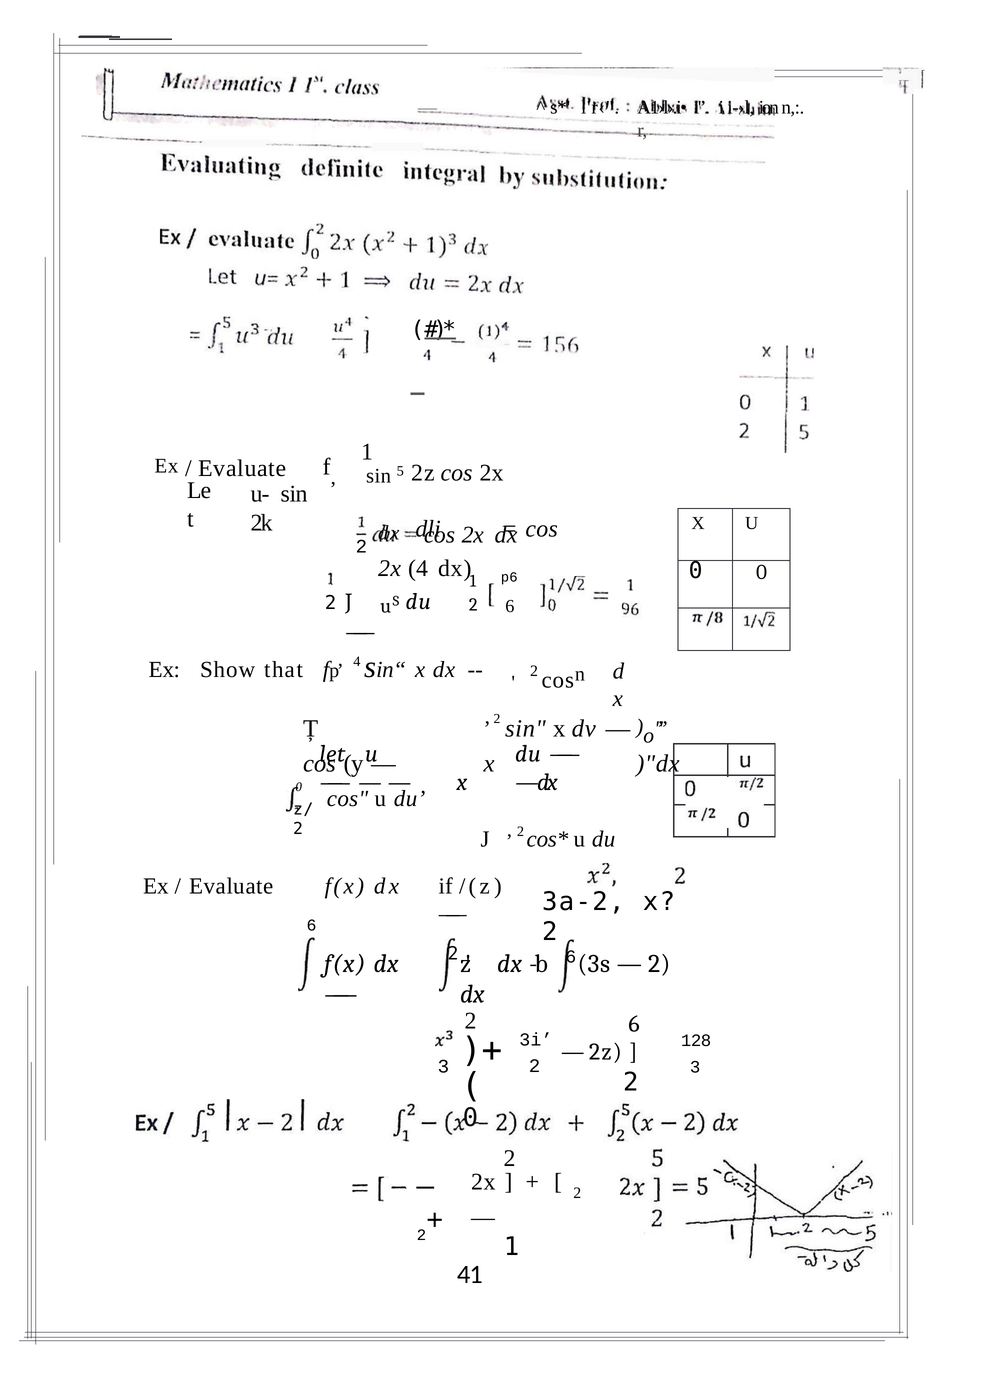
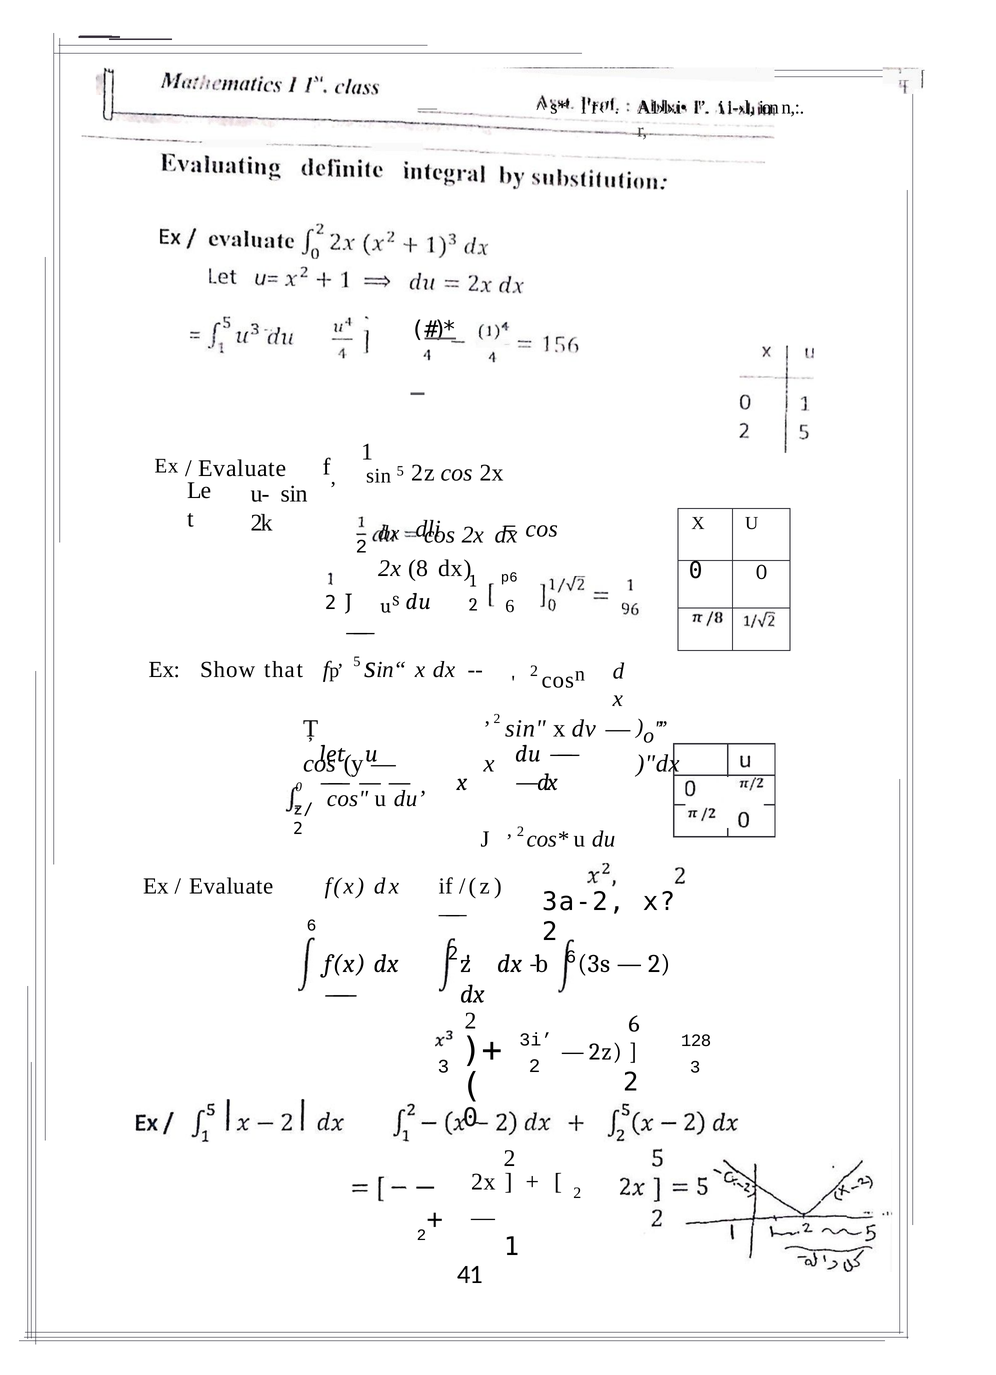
2x 4: 4 -> 8 (418, 568)
4: 4 -> 5 (357, 661)
